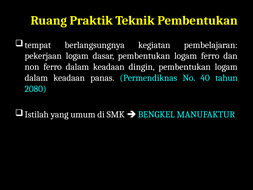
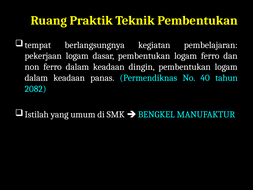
2080: 2080 -> 2082 (35, 89)
